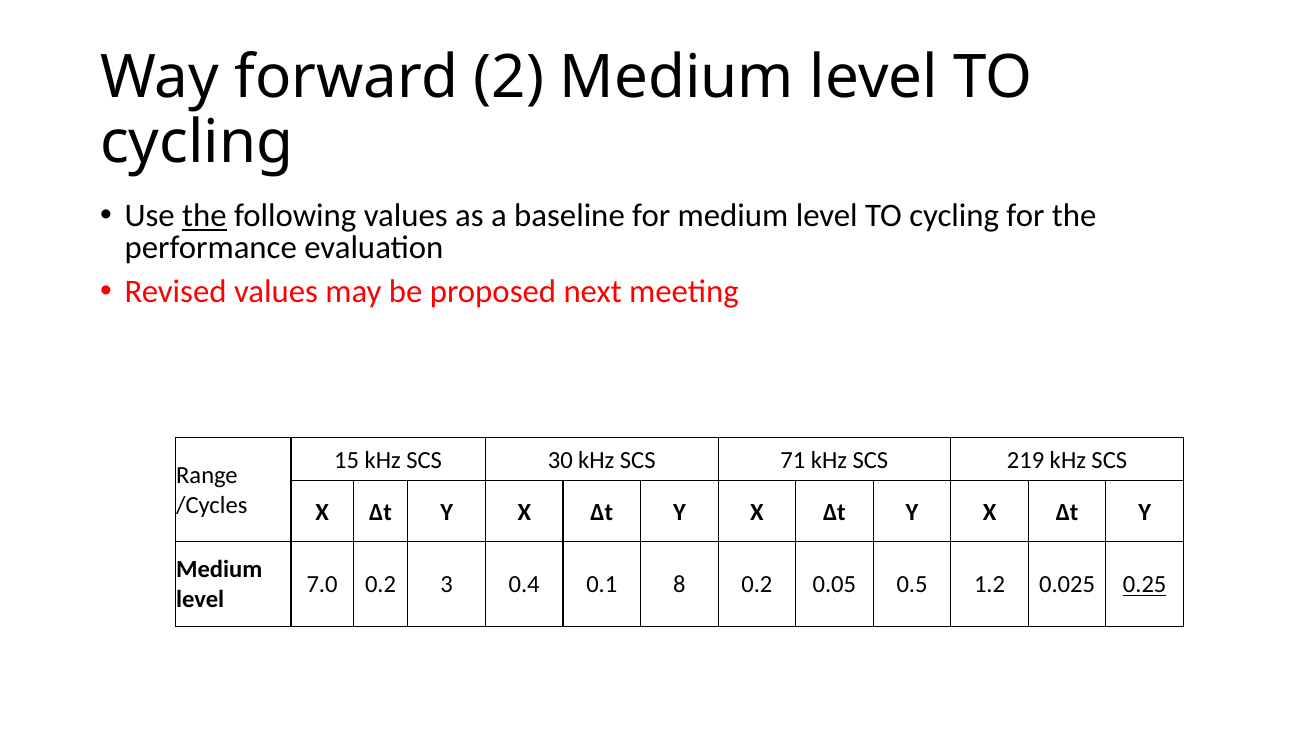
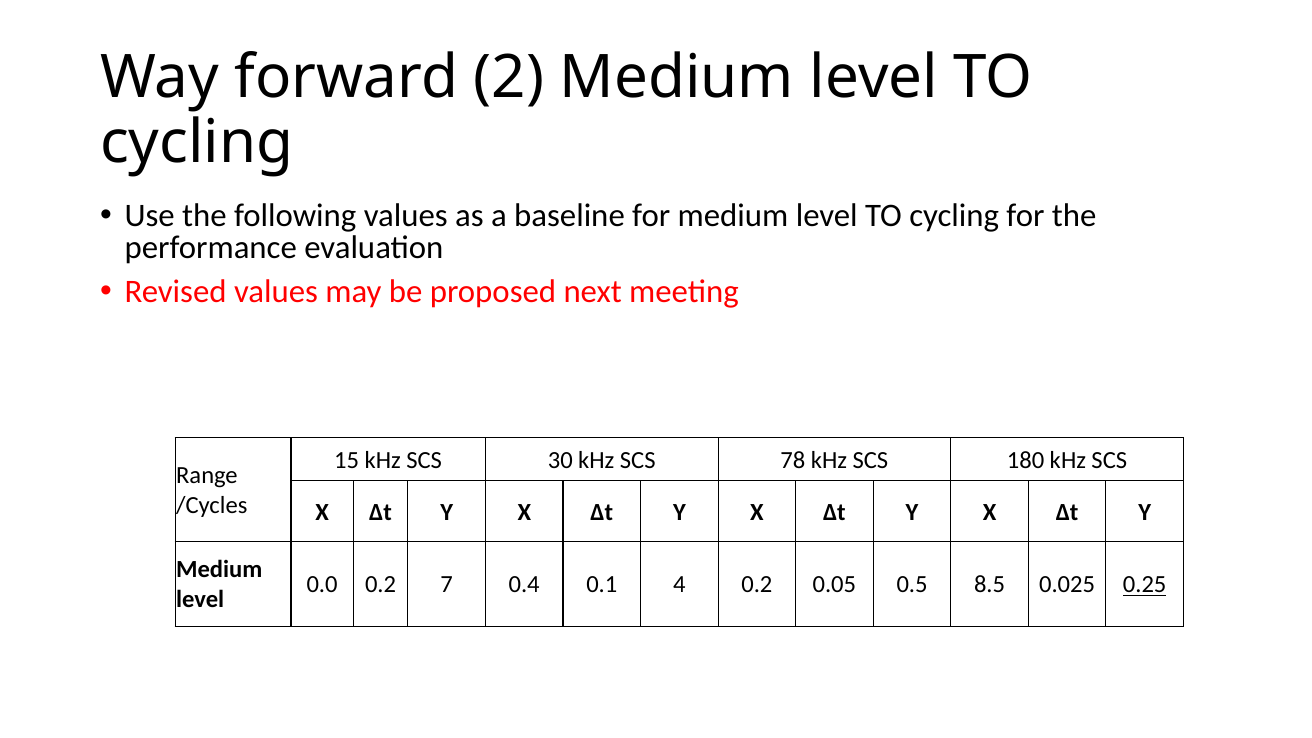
the underline: present -> none (204, 216)
71: 71 -> 78 (793, 460)
219: 219 -> 180 (1026, 460)
7.0: 7.0 -> 0.0 (322, 585)
3: 3 -> 7 (447, 585)
8: 8 -> 4 (679, 585)
1.2: 1.2 -> 8.5 (990, 585)
